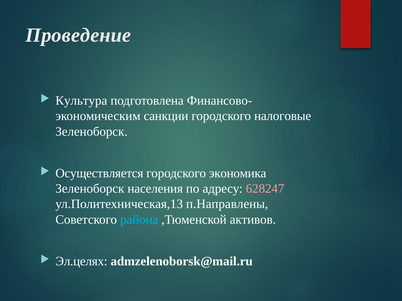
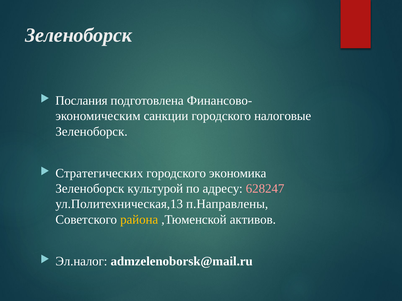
Проведение: Проведение -> Зеленоборск (79, 35)
Культура: Культура -> Послания (81, 101)
Осуществляется: Осуществляется -> Стратегических (99, 174)
населения: населения -> культурой (155, 189)
района colour: light blue -> yellow (139, 220)
Эл.целях: Эл.целях -> Эл.налог (81, 262)
